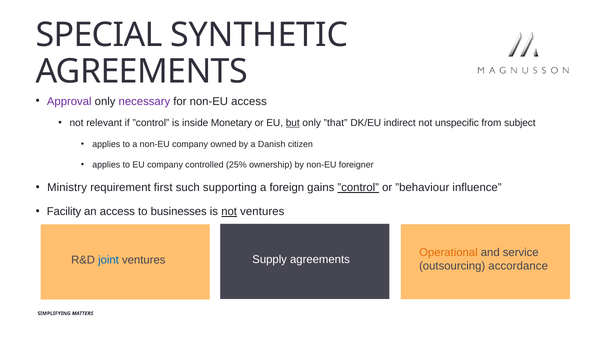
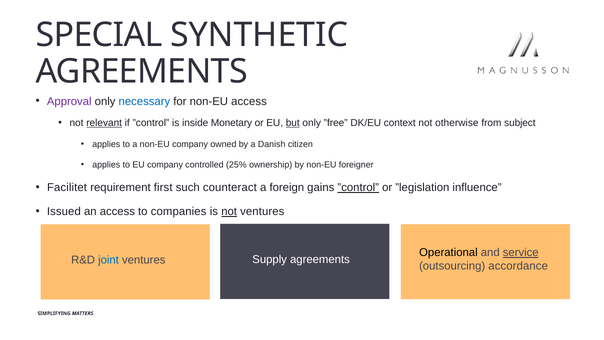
necessary colour: purple -> blue (144, 101)
relevant underline: none -> present (104, 123)
”that: ”that -> ”free (336, 123)
indirect: indirect -> context (400, 123)
unspecific: unspecific -> otherwise (457, 123)
Ministry: Ministry -> Facilitet (67, 187)
supporting: supporting -> counteract (230, 187)
”behaviour: ”behaviour -> ”legislation (422, 187)
Facility: Facility -> Issued (64, 211)
businesses: businesses -> companies (179, 211)
Operational colour: orange -> black (448, 252)
service underline: none -> present (521, 252)
